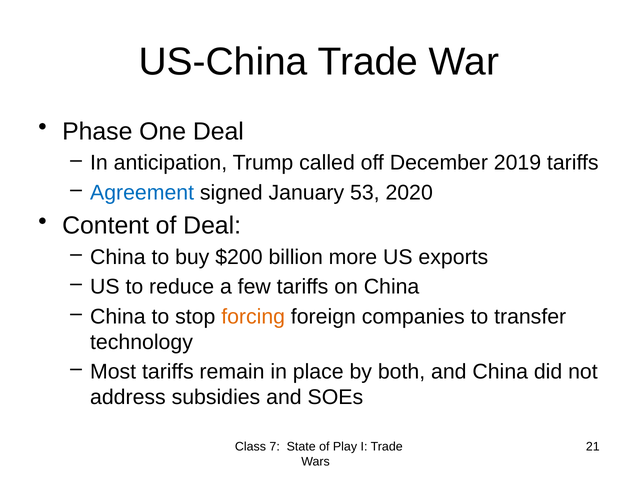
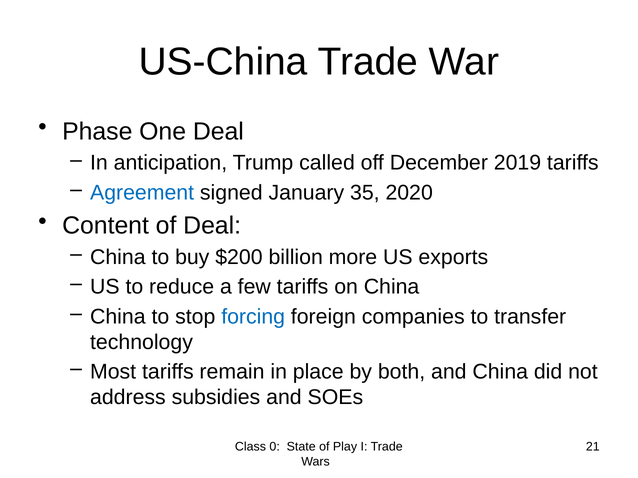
53: 53 -> 35 (365, 193)
forcing colour: orange -> blue (253, 317)
7: 7 -> 0 (275, 447)
